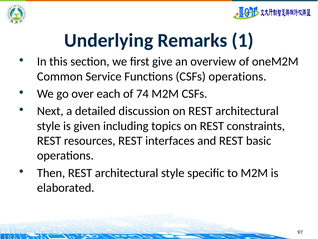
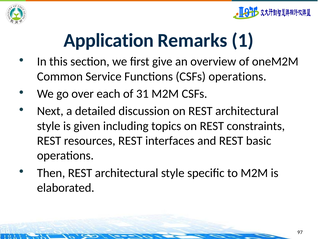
Underlying: Underlying -> Application (109, 40)
74: 74 -> 31 (142, 94)
